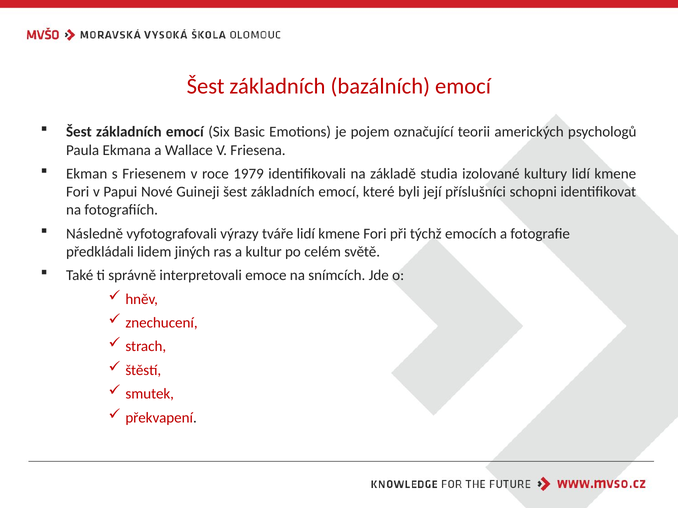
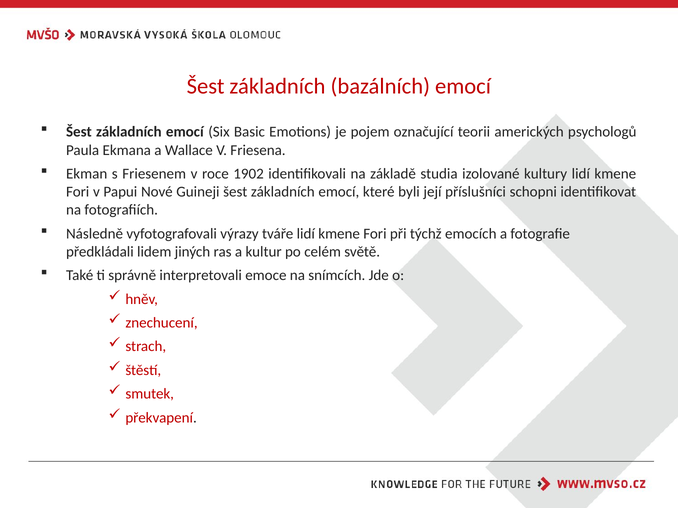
1979: 1979 -> 1902 (249, 174)
